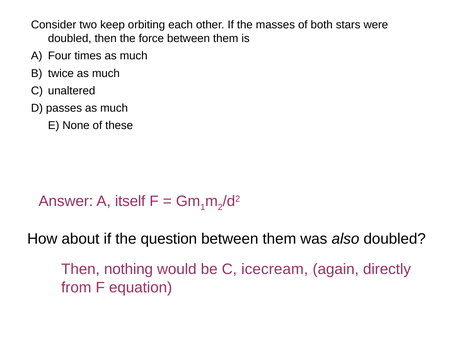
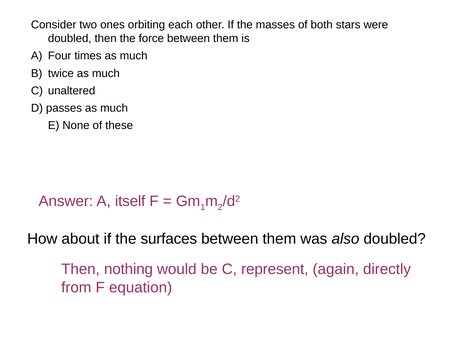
keep: keep -> ones (113, 25)
question: question -> surfaces (169, 239)
icecream: icecream -> represent (275, 270)
